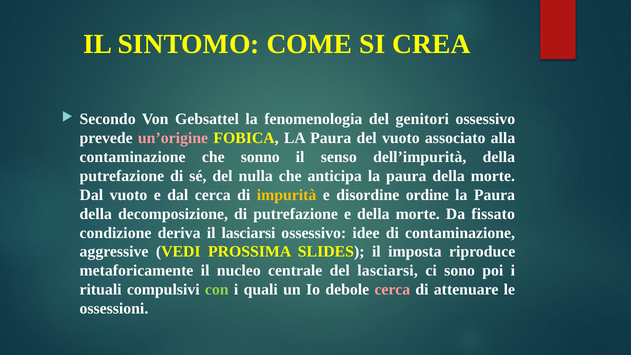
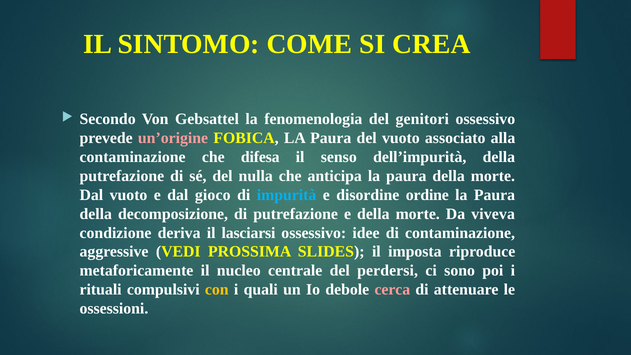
sonno: sonno -> difesa (260, 157)
dal cerca: cerca -> gioco (213, 195)
impurità colour: yellow -> light blue (287, 195)
fissato: fissato -> viveva (493, 214)
del lasciarsi: lasciarsi -> perdersi (388, 271)
con colour: light green -> yellow (217, 290)
